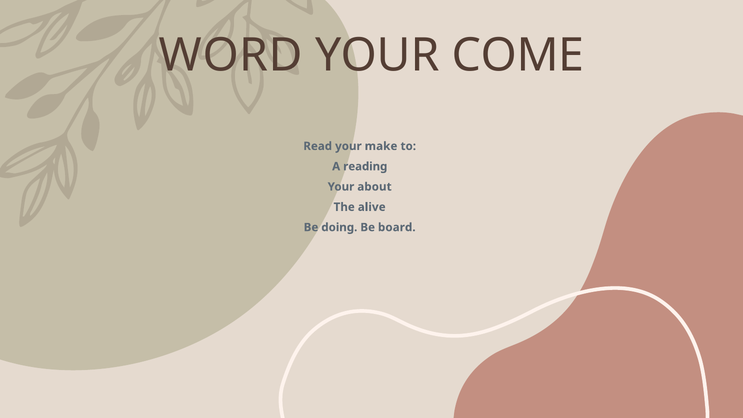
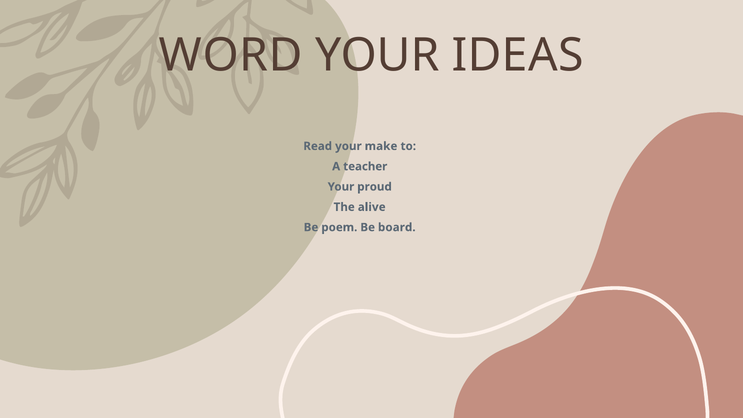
COME: COME -> IDEAS (518, 55)
reading: reading -> teacher (365, 166)
about: about -> proud (375, 187)
doing: doing -> poem (339, 227)
